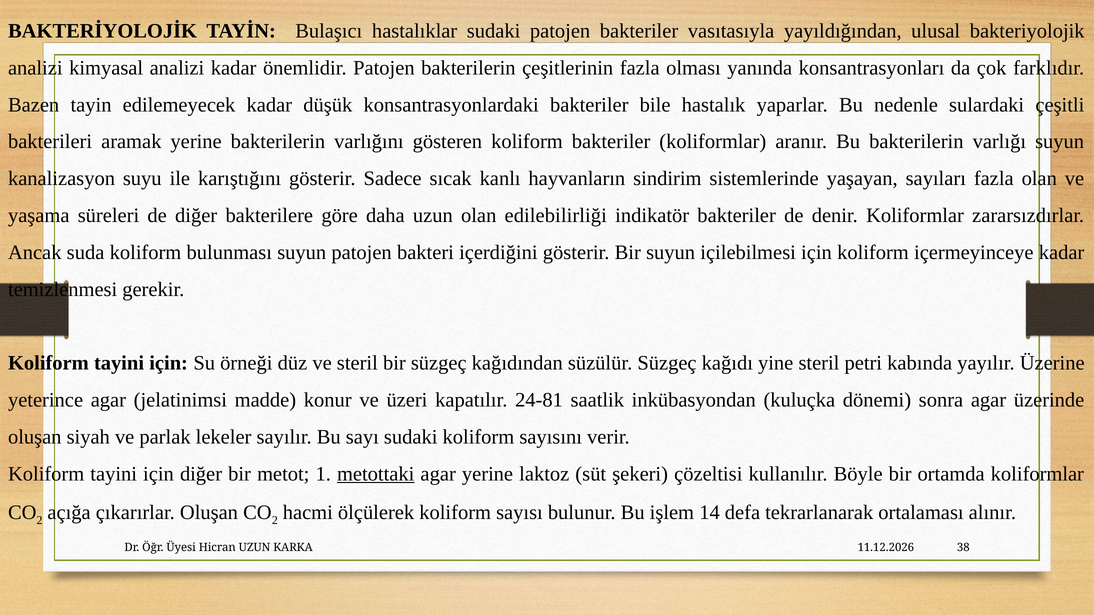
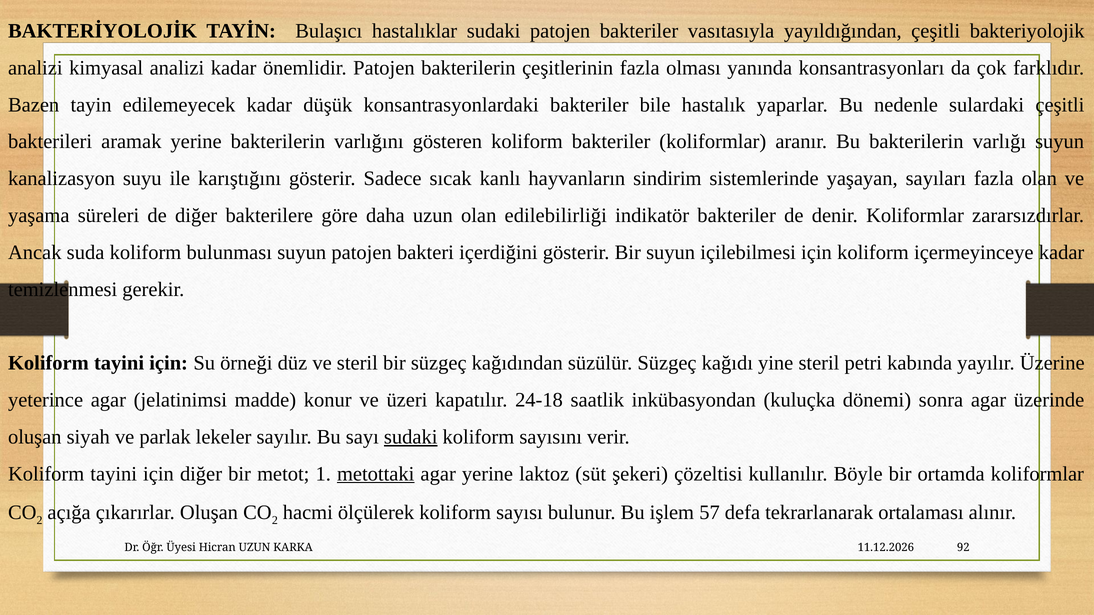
yayıldığından ulusal: ulusal -> çeşitli (936, 31)
24-81: 24-81 -> 24-18 (539, 400)
sudaki underline: none -> present (411, 437)
14: 14 -> 57 (710, 513)
38: 38 -> 92 (963, 548)
